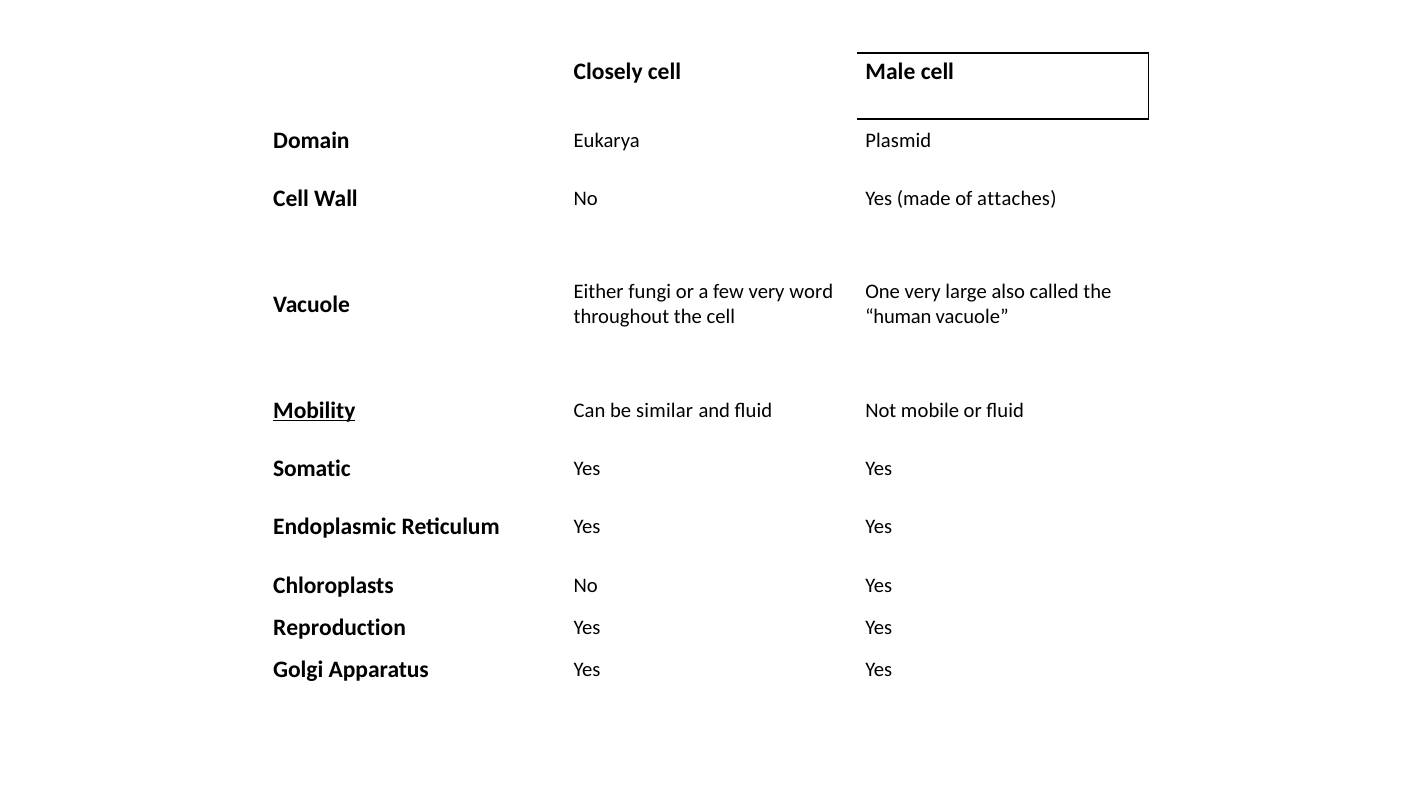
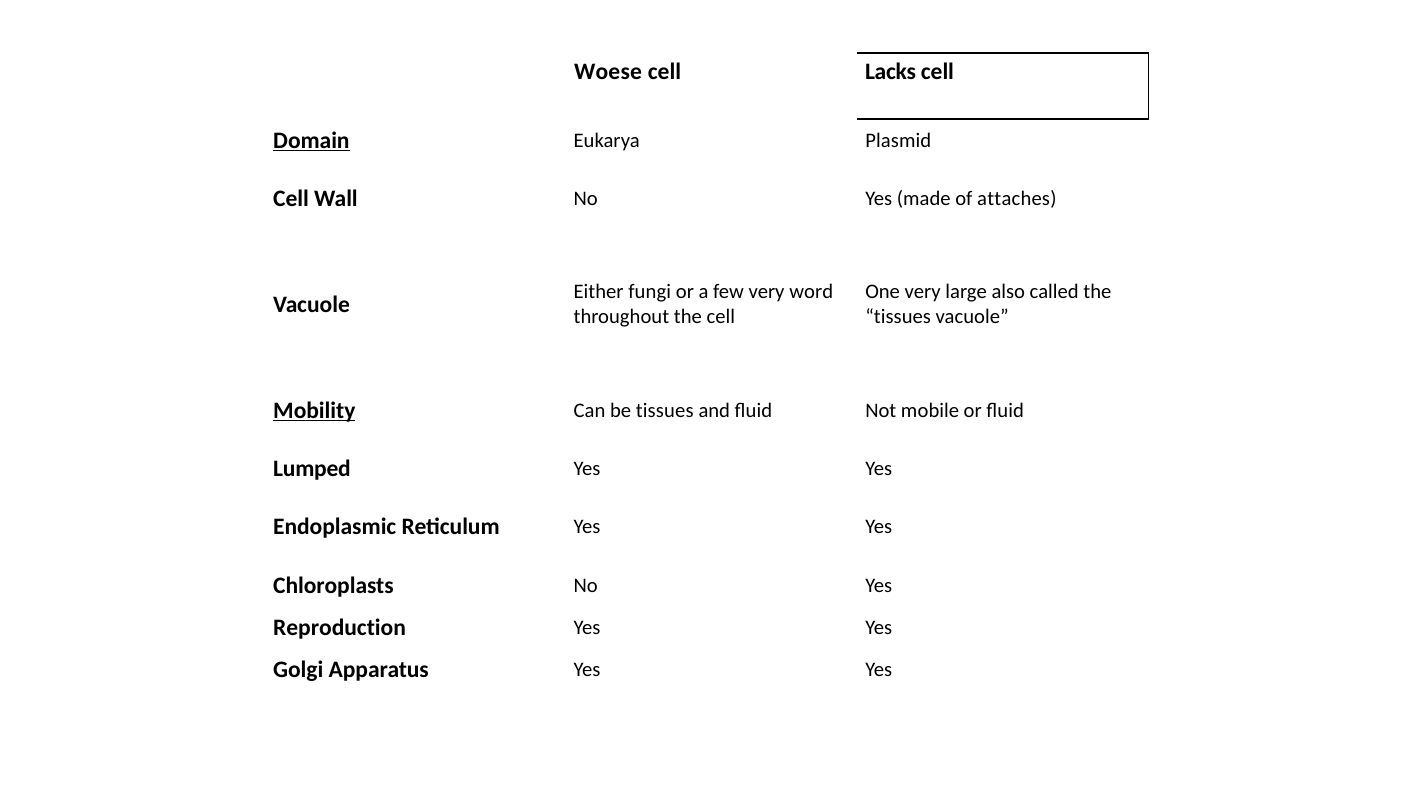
Closely: Closely -> Woese (608, 72)
Male: Male -> Lacks (891, 72)
Domain underline: none -> present (311, 140)
human: human -> tissues (898, 317)
be similar: similar -> tissues (665, 410)
Somatic: Somatic -> Lumped (312, 468)
